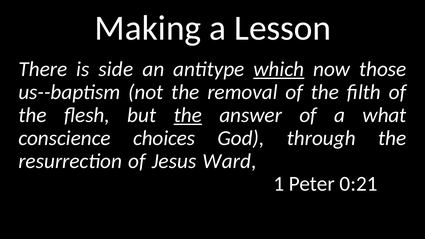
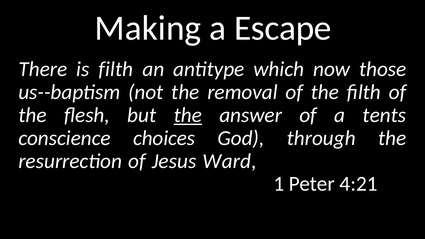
Lesson: Lesson -> Escape (283, 28)
is side: side -> filth (116, 69)
which underline: present -> none (279, 69)
what: what -> tents (384, 115)
0:21: 0:21 -> 4:21 (359, 184)
